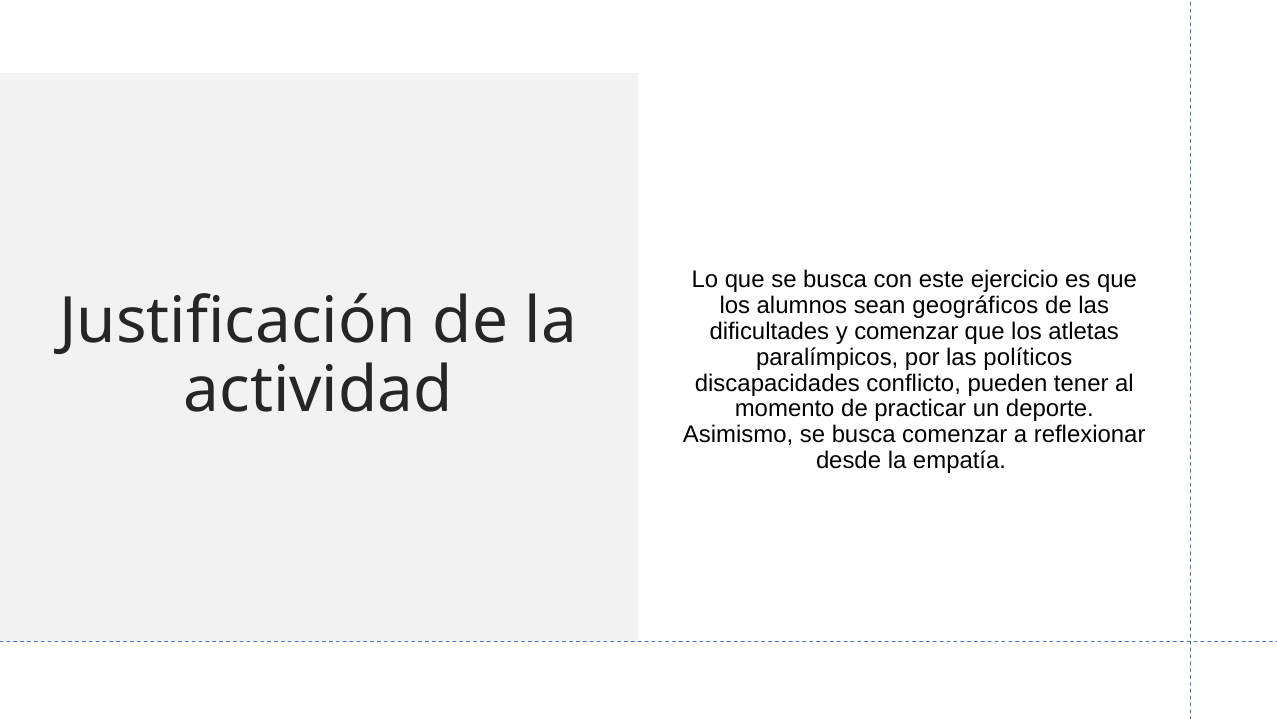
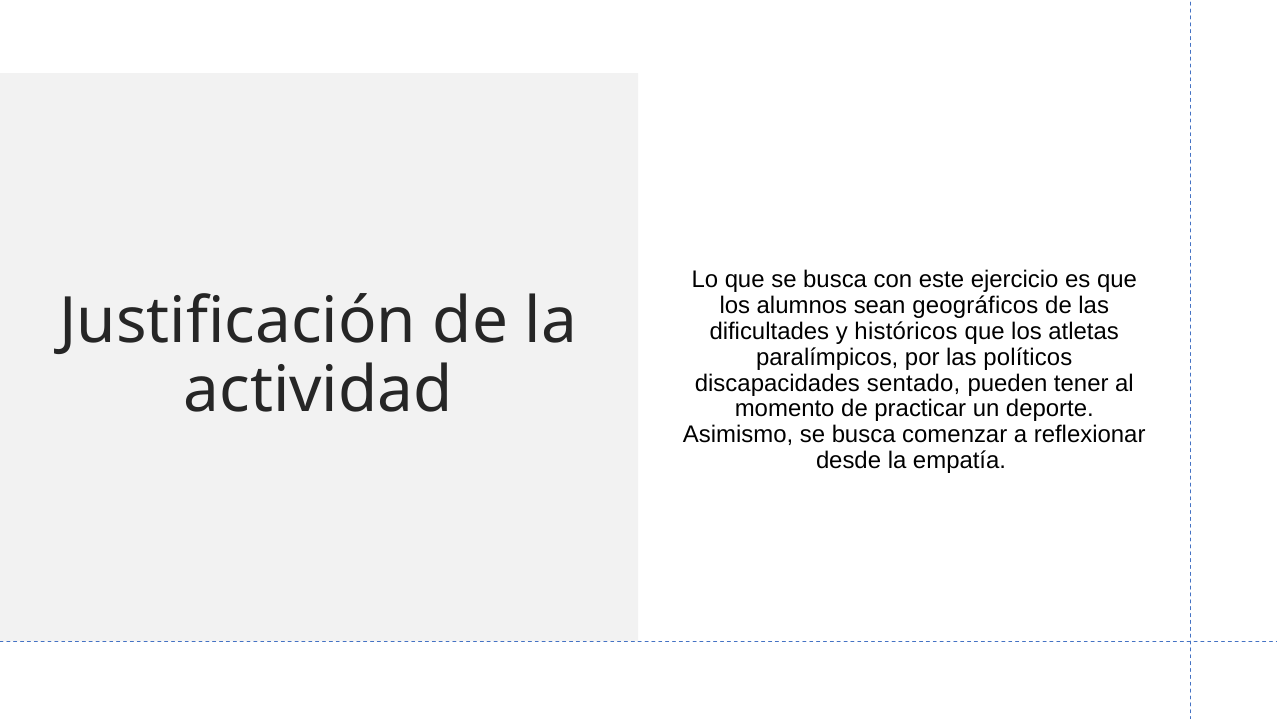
y comenzar: comenzar -> históricos (906, 331)
conflicto: conflicto -> sentado (914, 383)
